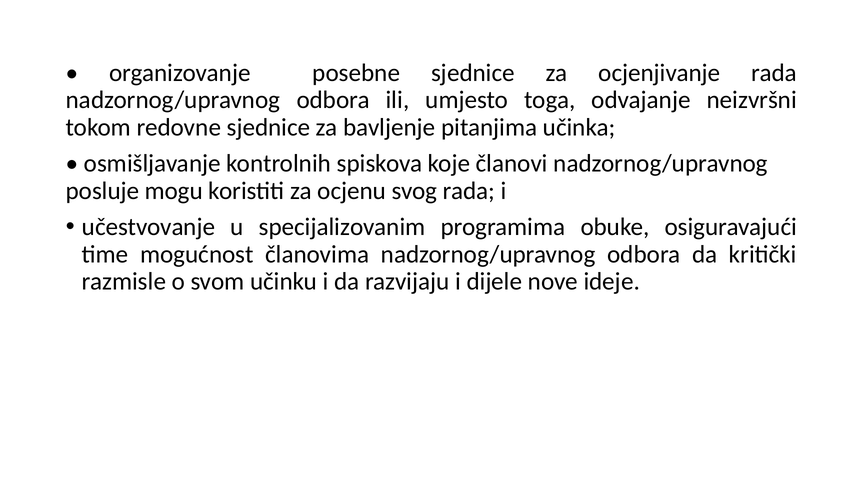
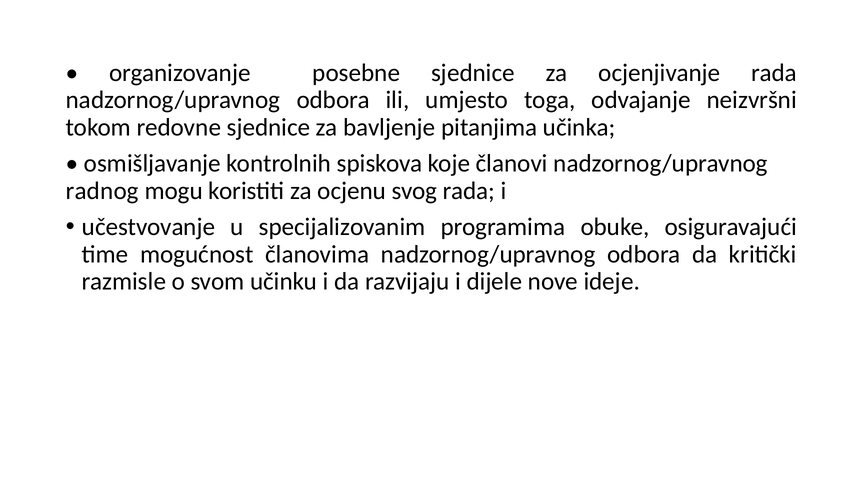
posluje: posluje -> radnog (102, 191)
